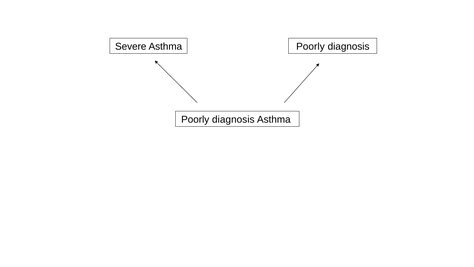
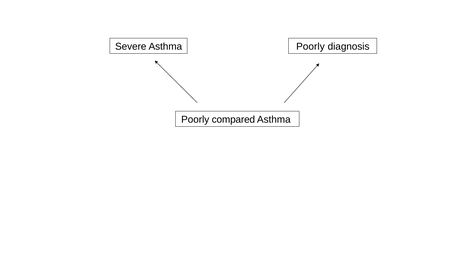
diagnosis: diagnosis -> compared (233, 119)
